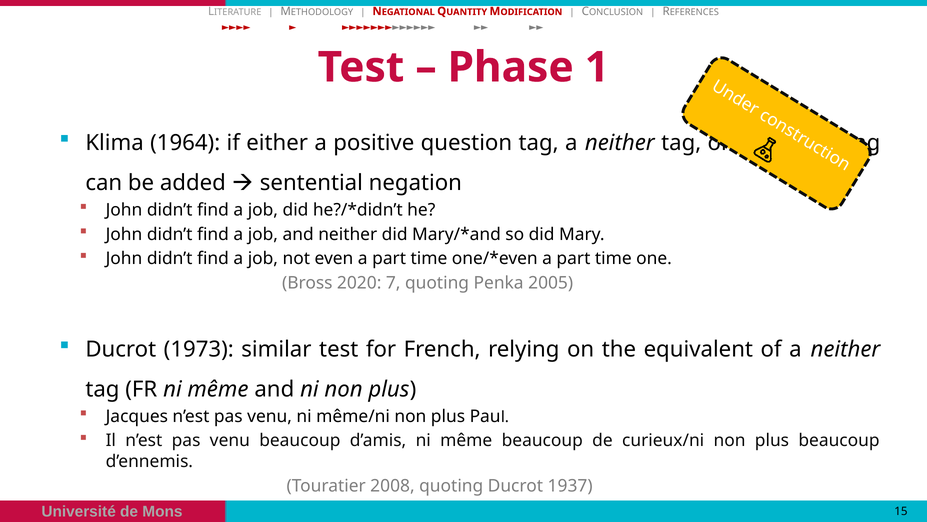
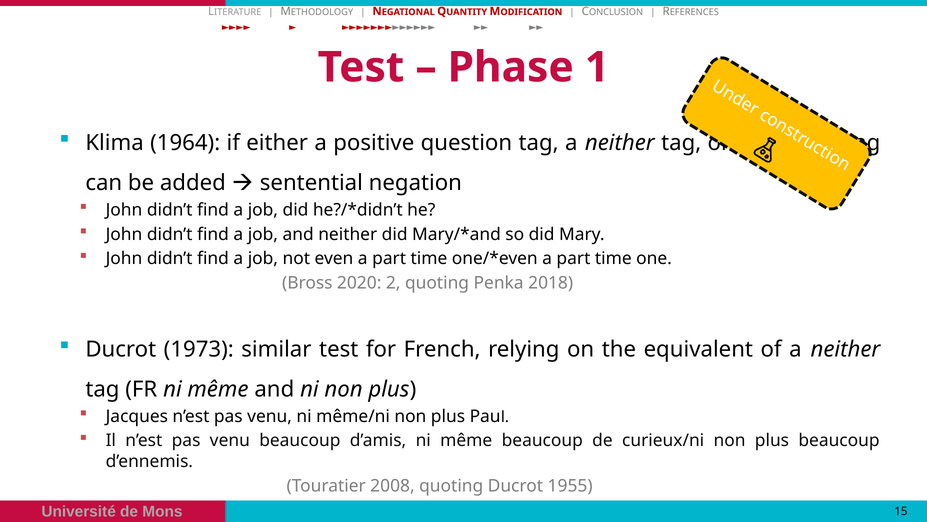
7: 7 -> 2 (393, 283)
2005: 2005 -> 2018 (551, 283)
1937: 1937 -> 1955 (570, 485)
